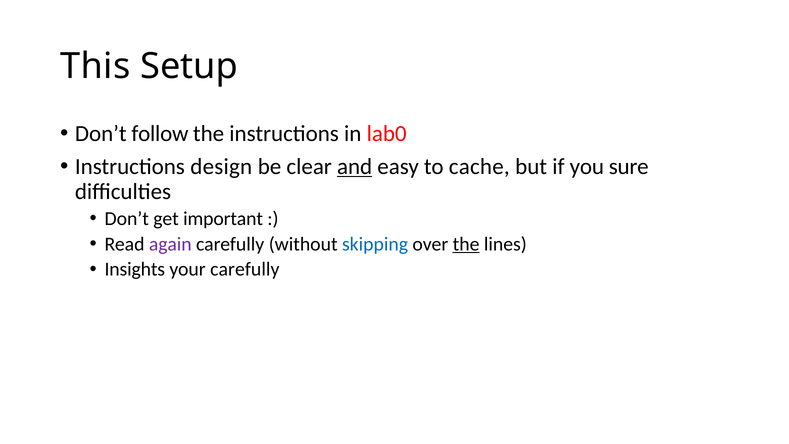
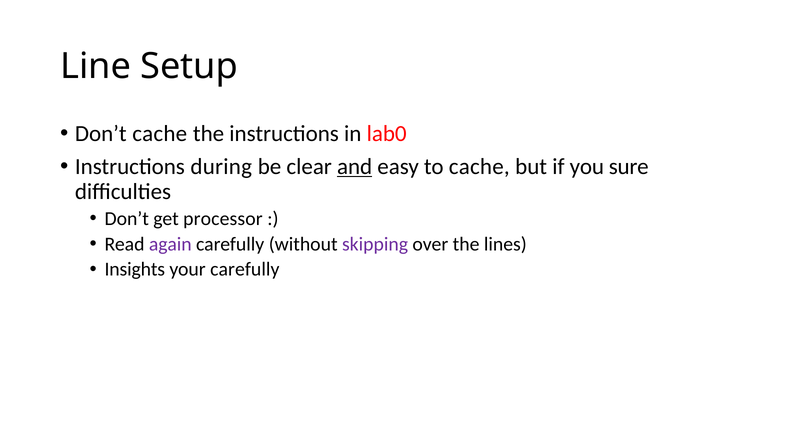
This: This -> Line (96, 66)
Don’t follow: follow -> cache (160, 133)
design: design -> during (221, 166)
important: important -> processor (223, 219)
skipping colour: blue -> purple (375, 244)
the underline: present -> none (466, 244)
